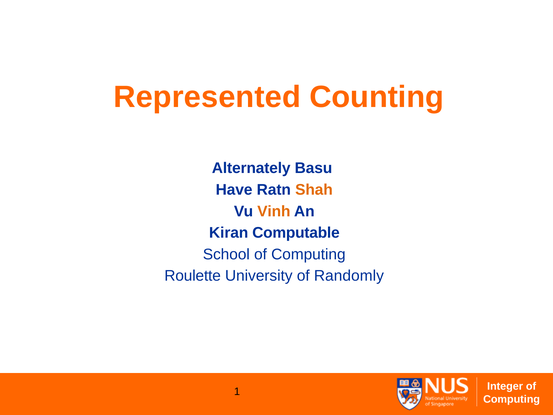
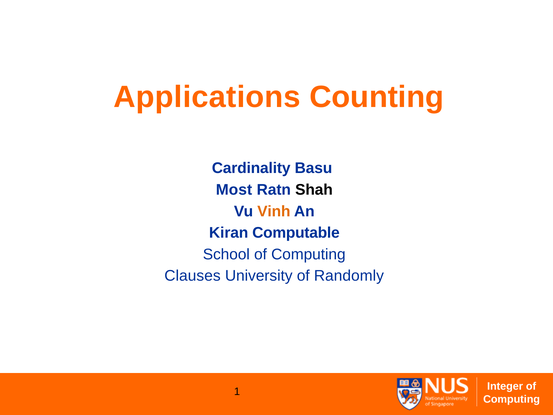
Represented: Represented -> Applications (207, 97)
Alternately: Alternately -> Cardinality (251, 168)
Have: Have -> Most (234, 190)
Shah colour: orange -> black (314, 190)
Roulette: Roulette -> Clauses (193, 276)
